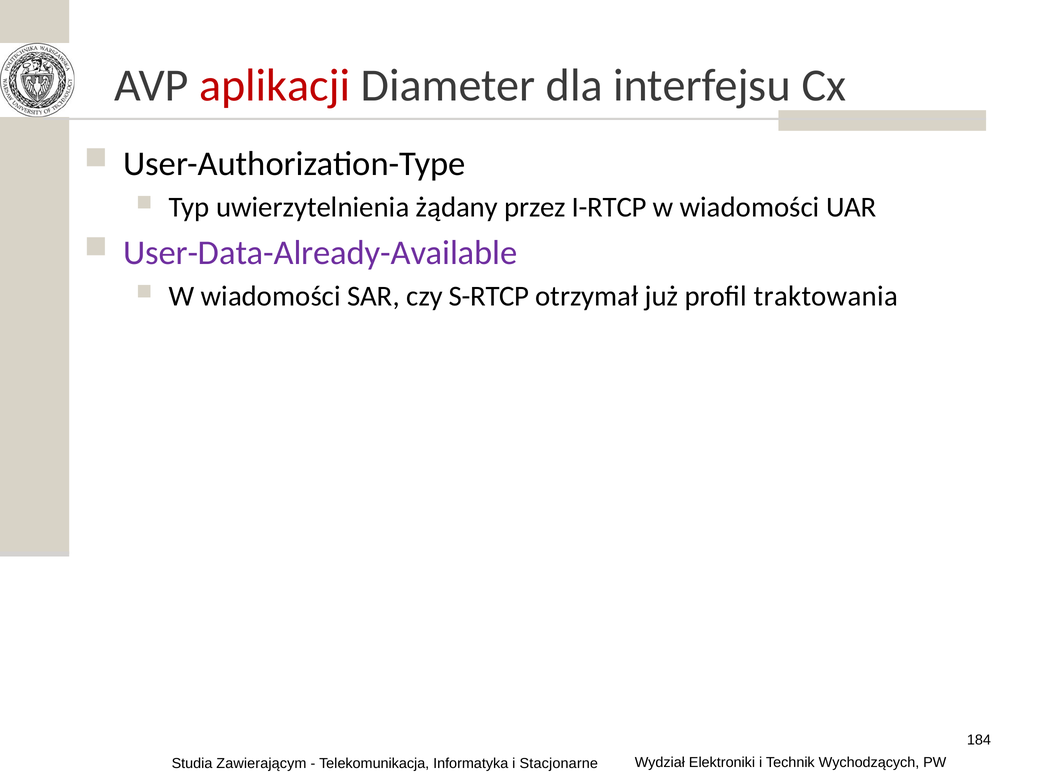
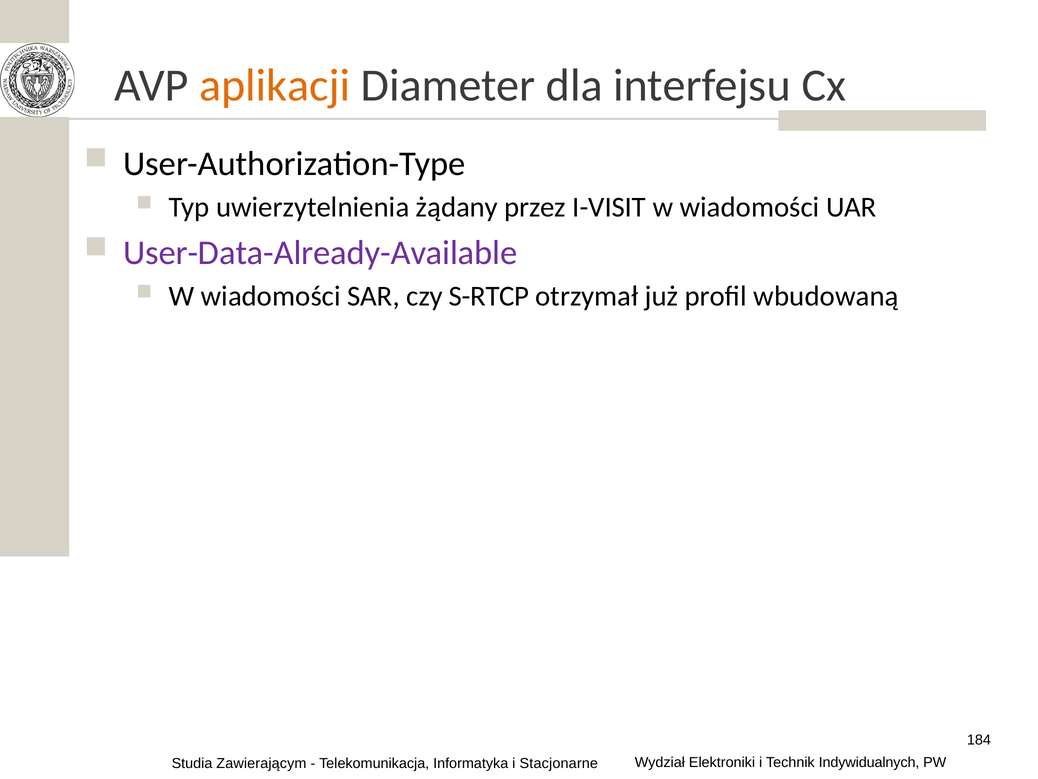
aplikacji colour: red -> orange (275, 85)
I-RTCP: I-RTCP -> I-VISIT (609, 207)
traktowania: traktowania -> wbudowaną (826, 296)
Wychodzących: Wychodzących -> Indywidualnych (869, 762)
